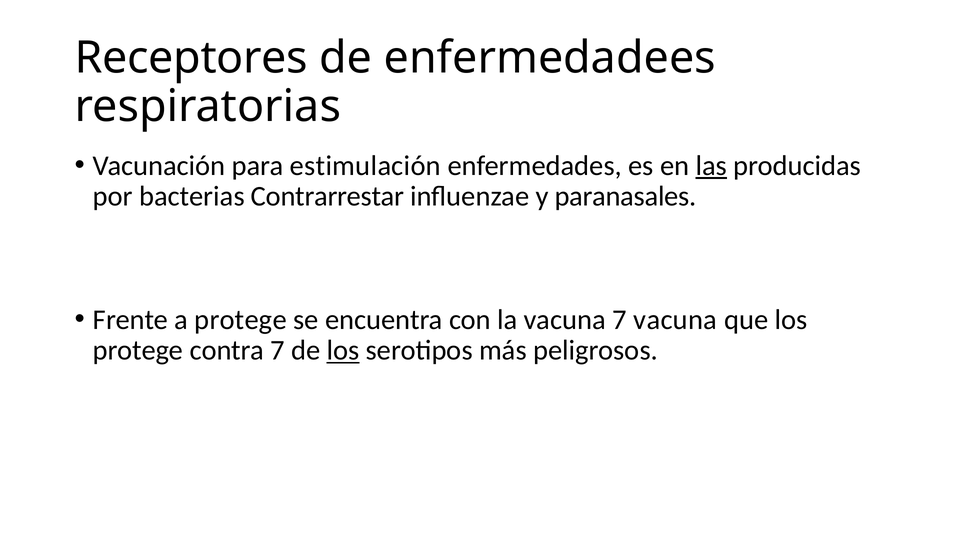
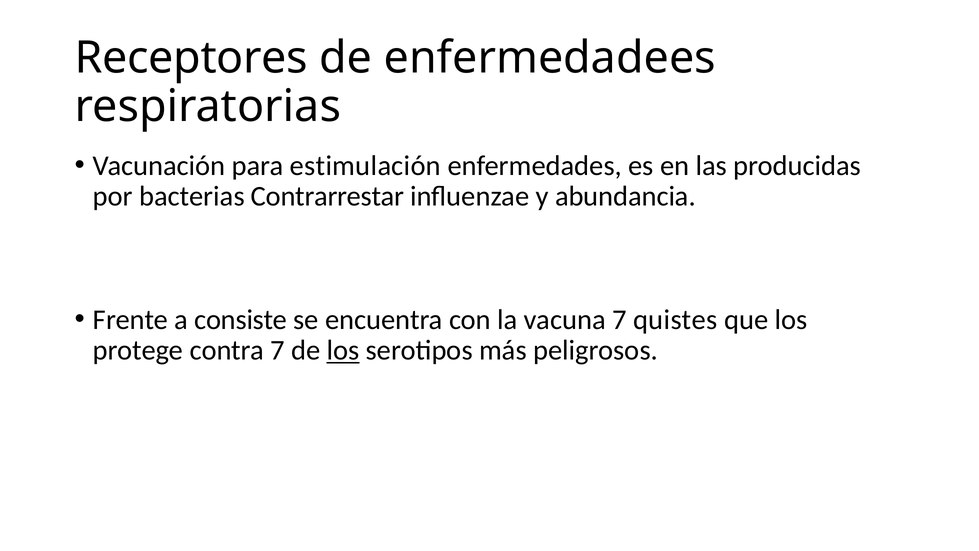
las underline: present -> none (711, 166)
paranasales: paranasales -> abundancia (625, 196)
a protege: protege -> consiste (241, 320)
7 vacuna: vacuna -> quistes (675, 320)
